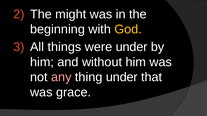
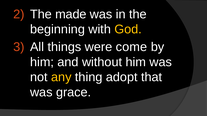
might: might -> made (71, 14)
were under: under -> come (131, 47)
any colour: pink -> yellow (61, 77)
thing under: under -> adopt (122, 77)
